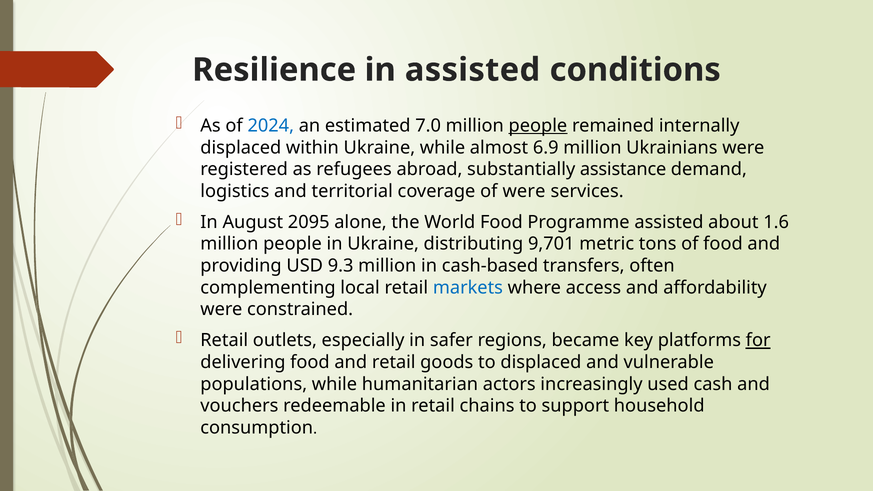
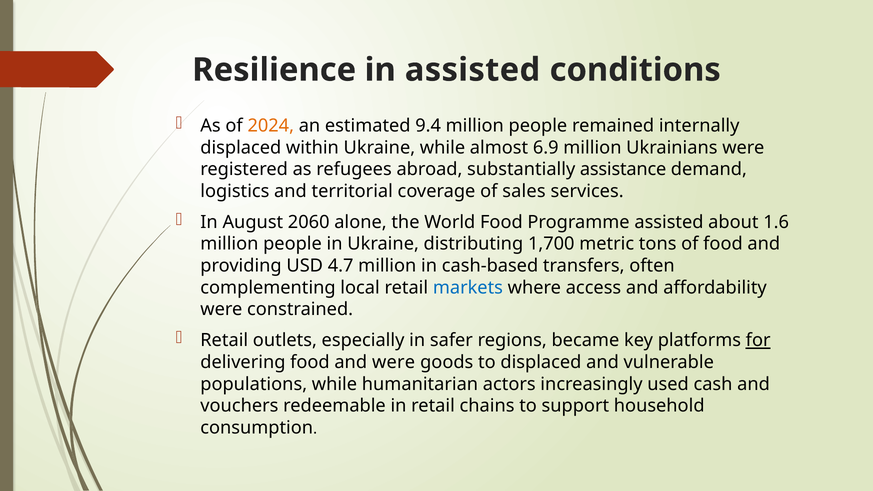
2024 colour: blue -> orange (271, 126)
7.0: 7.0 -> 9.4 (428, 126)
people underline: present -> none (538, 126)
of were: were -> sales (524, 191)
2095: 2095 -> 2060 (309, 222)
9,701: 9,701 -> 1,700 (551, 244)
9.3: 9.3 -> 4.7 (341, 266)
and retail: retail -> were (394, 362)
